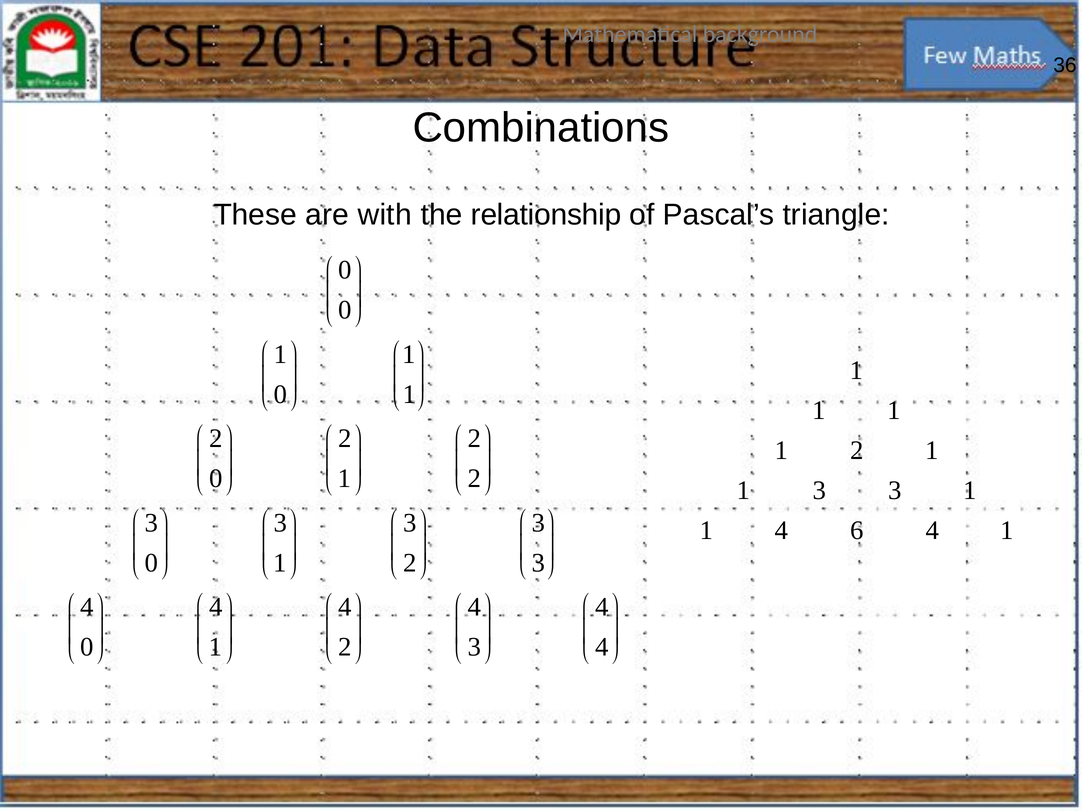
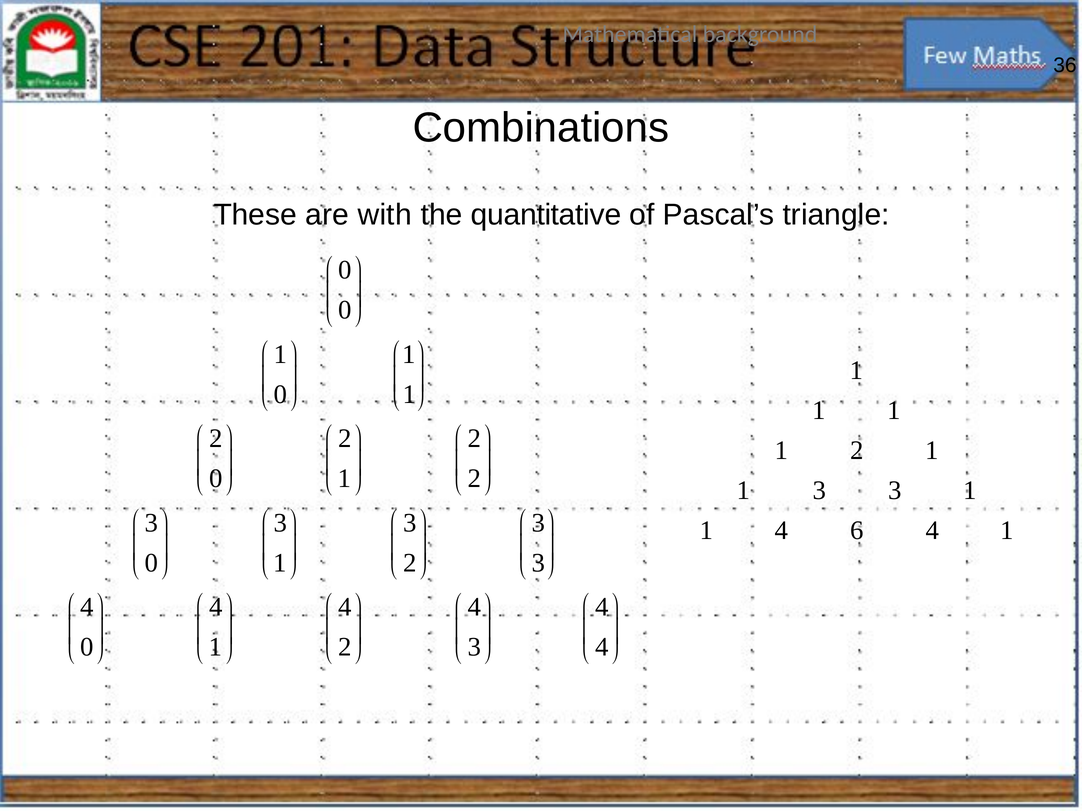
relationship: relationship -> quantitative (546, 215)
